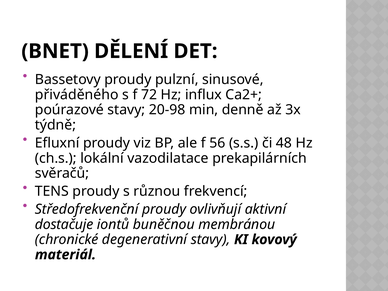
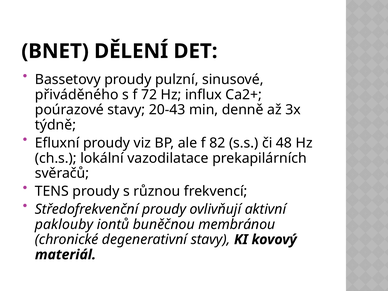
20-98: 20-98 -> 20-43 (167, 110)
56: 56 -> 82 (217, 143)
dostačuje: dostačuje -> paklouby (64, 224)
